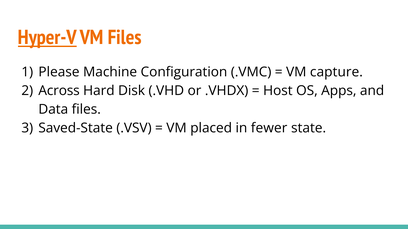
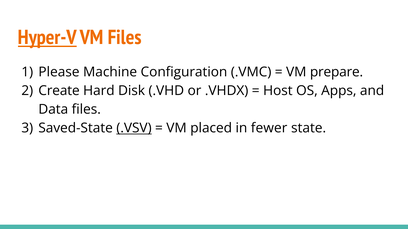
capture: capture -> prepare (337, 72)
Across: Across -> Create (59, 91)
.VSV underline: none -> present (134, 128)
